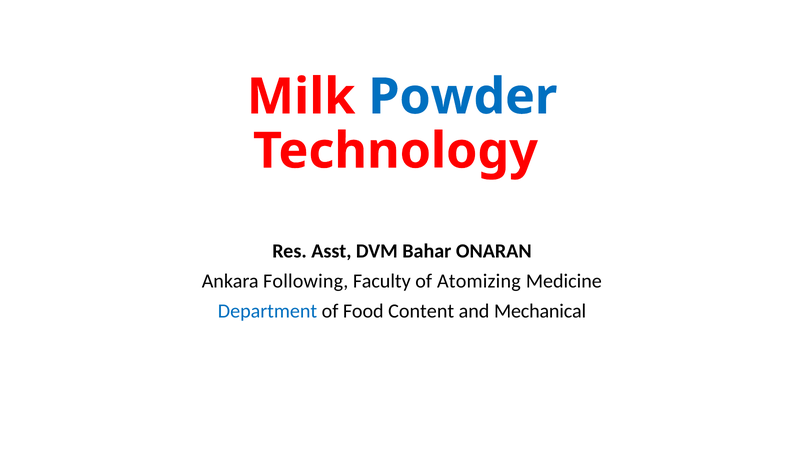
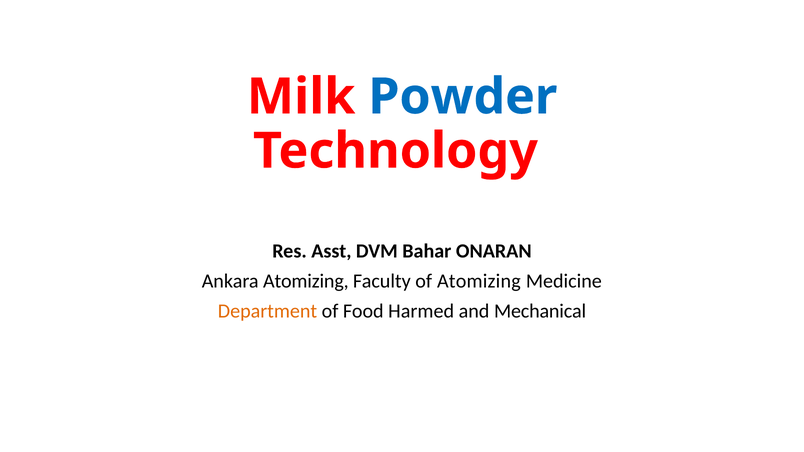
Ankara Following: Following -> Atomizing (306, 281)
Department colour: blue -> orange (267, 311)
Content: Content -> Harmed (421, 311)
